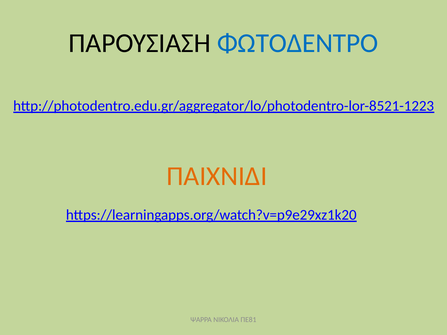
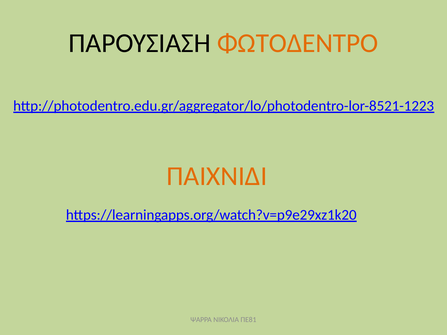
ΦΩΤΟΔΕΝΤΡΟ colour: blue -> orange (298, 43)
